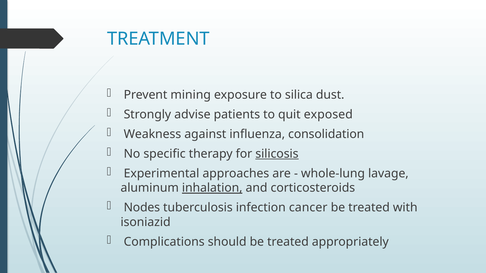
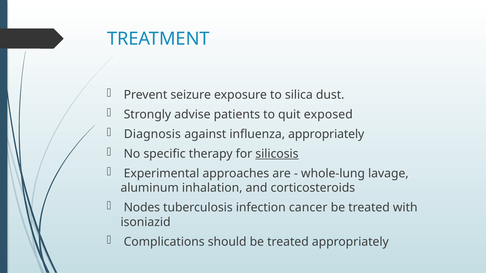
mining: mining -> seizure (191, 95)
Weakness: Weakness -> Diagnosis (152, 134)
influenza consolidation: consolidation -> appropriately (326, 134)
inhalation underline: present -> none (212, 188)
